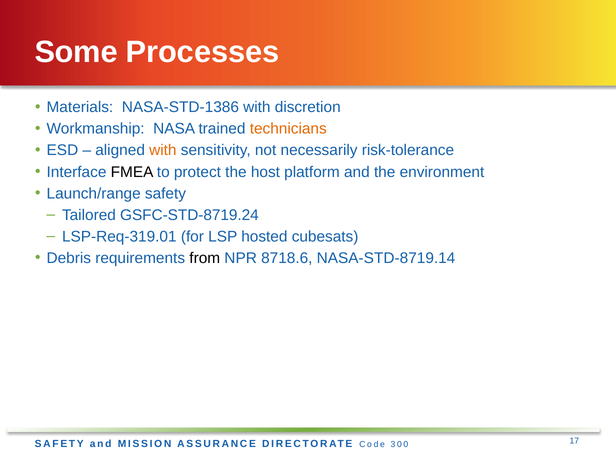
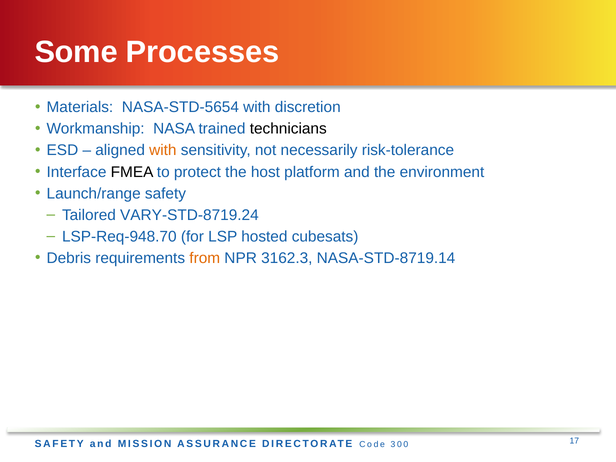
NASA-STD-1386: NASA-STD-1386 -> NASA-STD-5654 (180, 107)
technicians colour: orange -> black (288, 129)
GSFC-STD-8719.24: GSFC-STD-8719.24 -> VARY-STD-8719.24 (189, 215)
LSP-Req-319.01: LSP-Req-319.01 -> LSP-Req-948.70 (119, 237)
from colour: black -> orange (205, 258)
8718.6: 8718.6 -> 3162.3 (287, 258)
